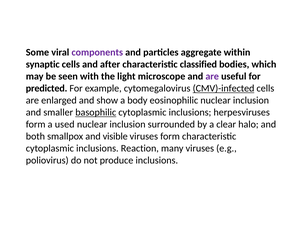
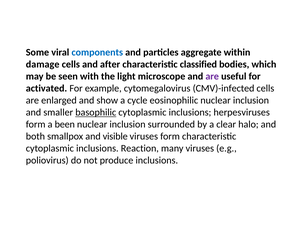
components colour: purple -> blue (97, 52)
synaptic: synaptic -> damage (43, 64)
predicted: predicted -> activated (46, 88)
CMV)-infected underline: present -> none (224, 88)
body: body -> cycle (137, 100)
used: used -> been (65, 124)
